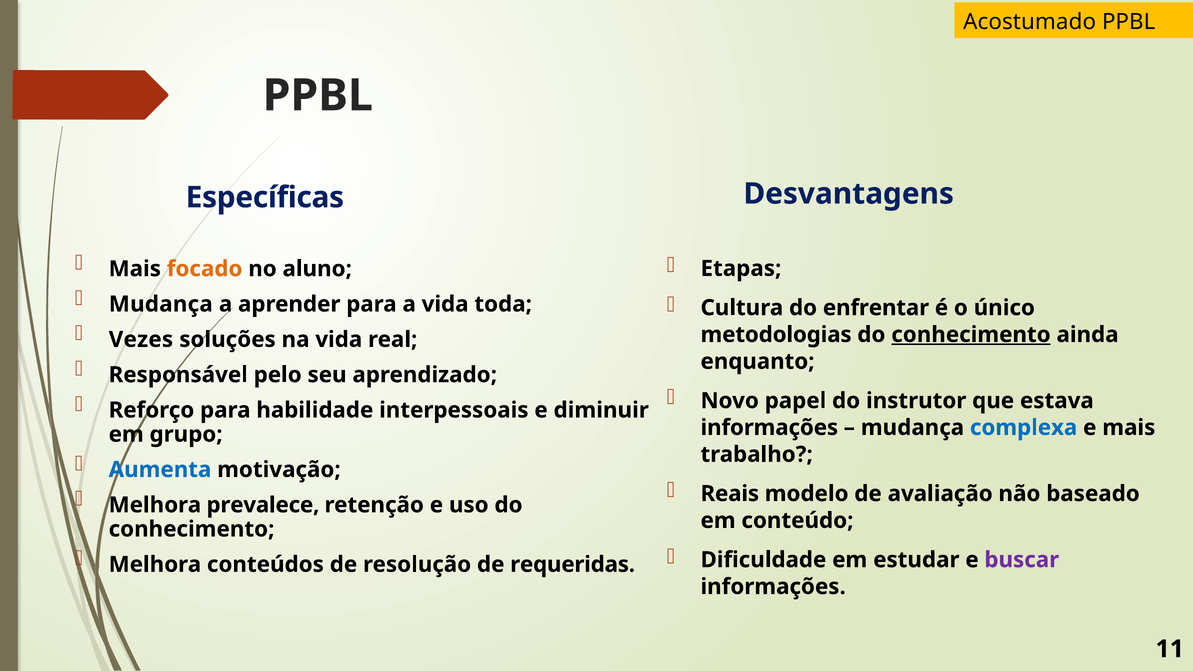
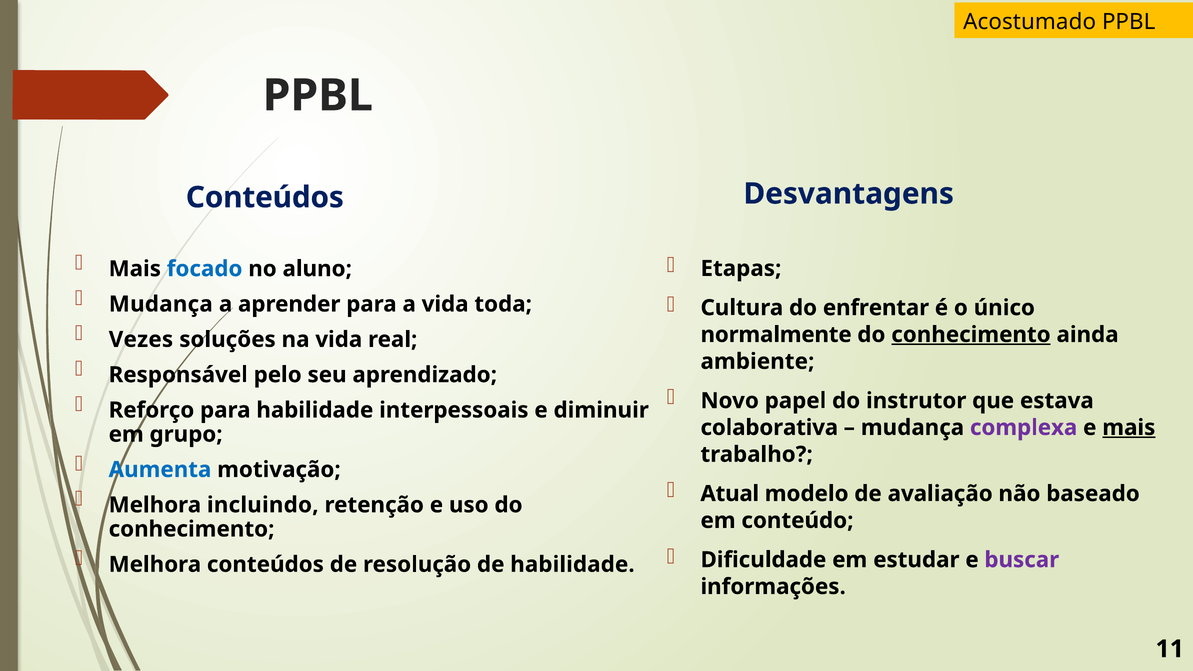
Específicas: Específicas -> Conteúdos (265, 197)
focado colour: orange -> blue (205, 269)
metodologias: metodologias -> normalmente (776, 335)
enquanto: enquanto -> ambiente (757, 362)
informações: informações -> colaborativa (769, 428)
complexa colour: blue -> purple (1024, 428)
mais underline: none -> present (1129, 428)
Reais: Reais -> Atual (730, 494)
prevalece: prevalece -> incluindo (263, 505)
de requeridas: requeridas -> habilidade (572, 565)
